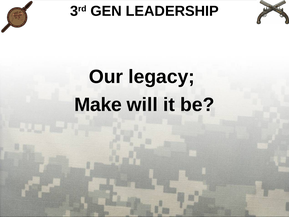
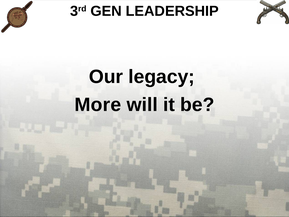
Make: Make -> More (98, 105)
